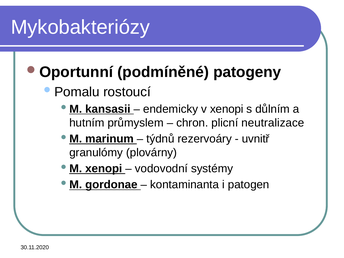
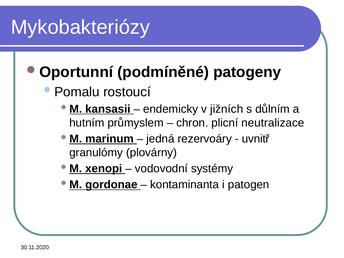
v xenopi: xenopi -> jižních (227, 109)
týdnů: týdnů -> jedná (160, 139)
